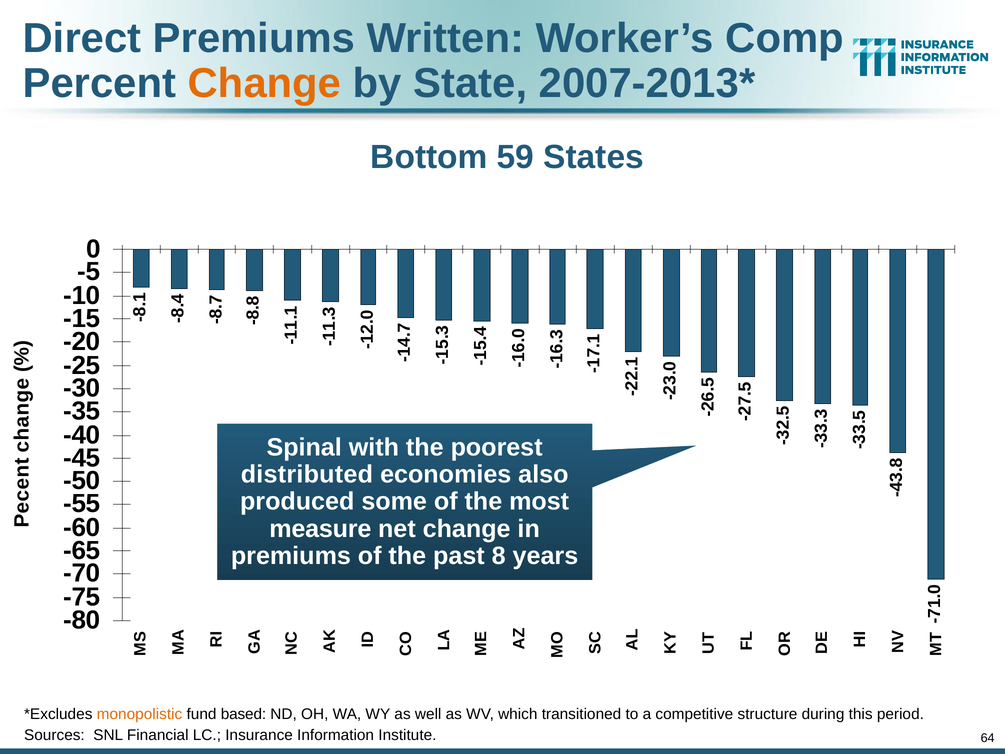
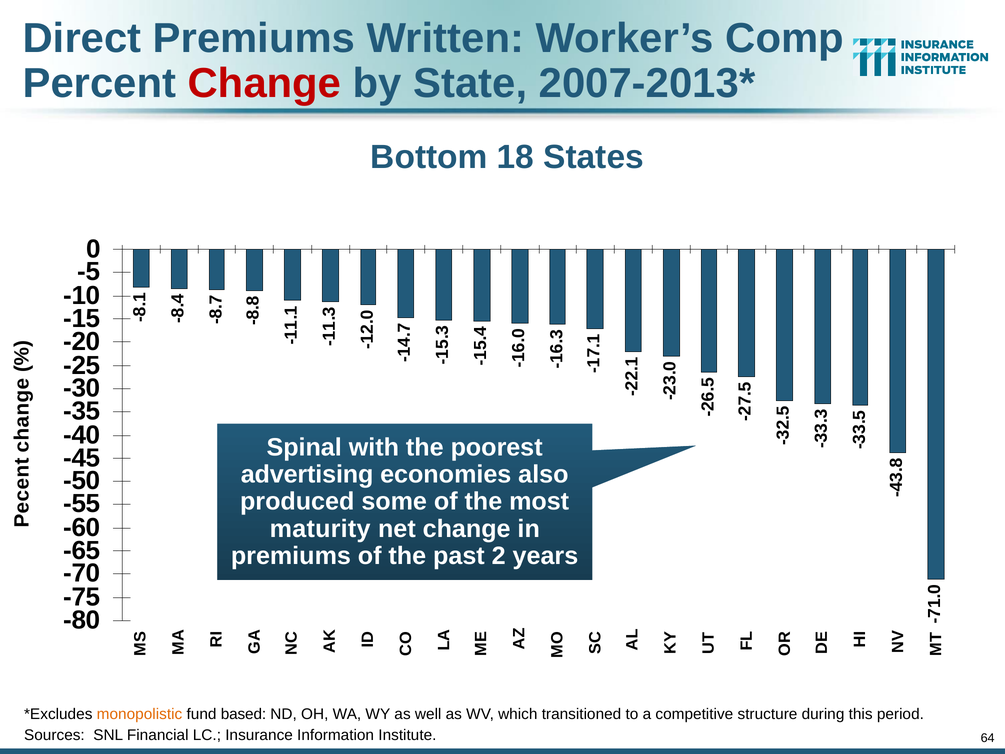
Change colour: orange -> red (264, 84)
59: 59 -> 18 (515, 157)
distributed: distributed -> advertising (307, 474)
measure: measure -> maturity (320, 529)
past 8: 8 -> 2 (499, 556)
